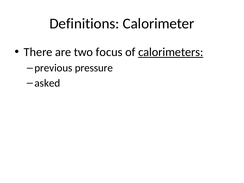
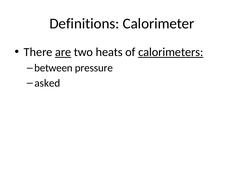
are underline: none -> present (63, 52)
focus: focus -> heats (109, 52)
previous: previous -> between (54, 68)
